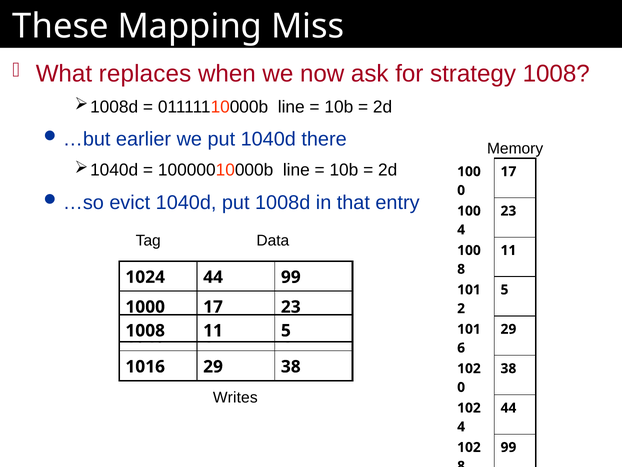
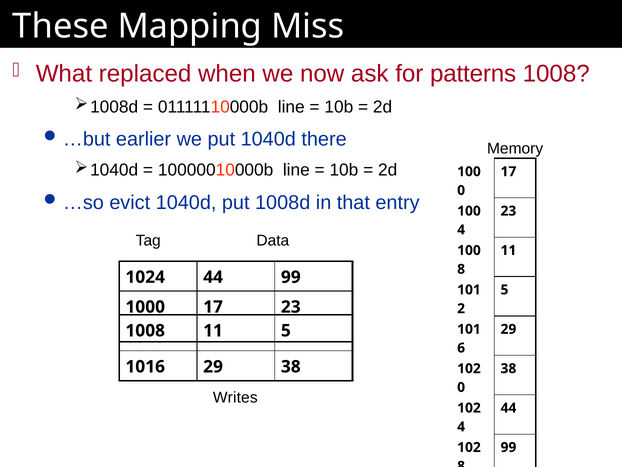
replaces: replaces -> replaced (145, 74)
strategy: strategy -> patterns (473, 74)
